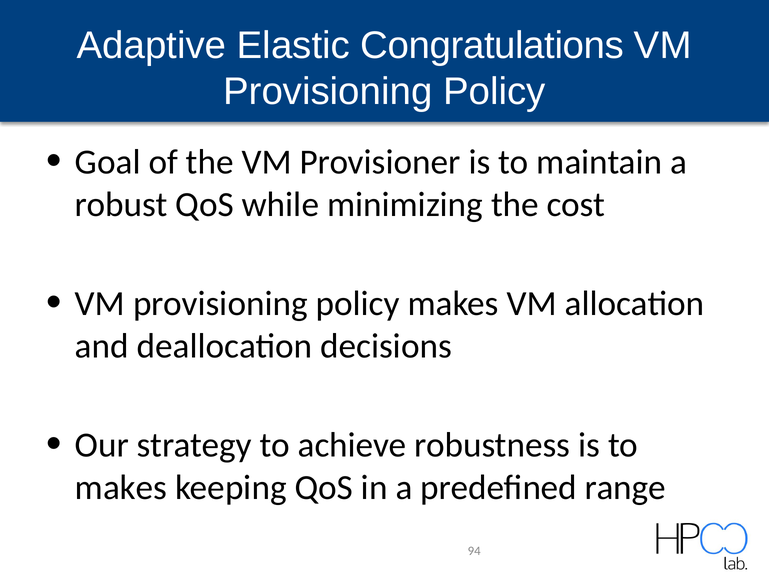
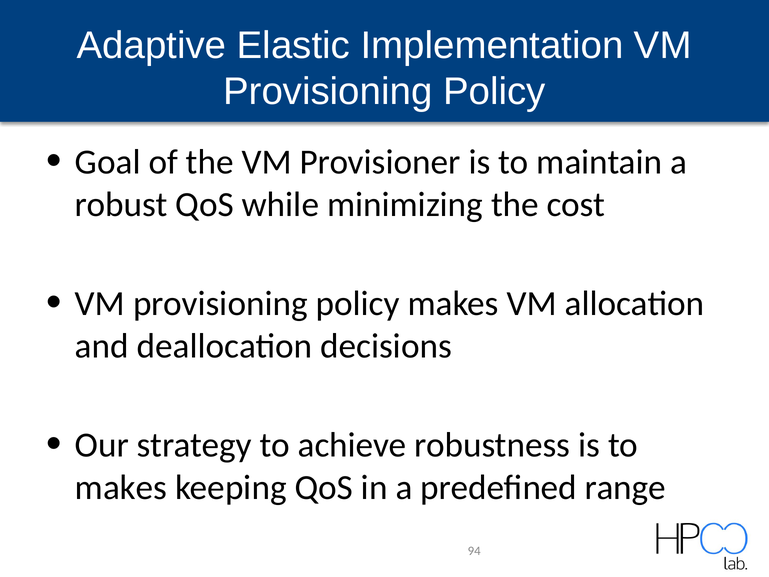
Congratulations: Congratulations -> Implementation (492, 45)
